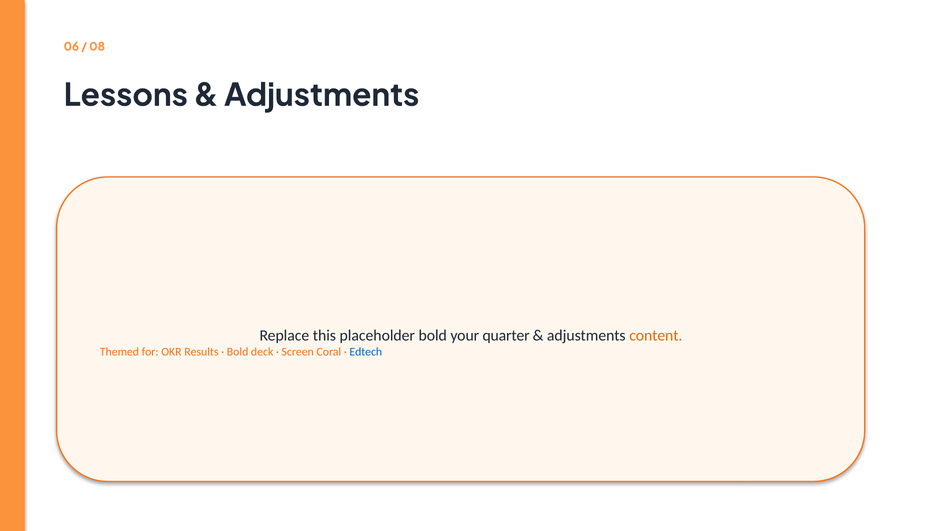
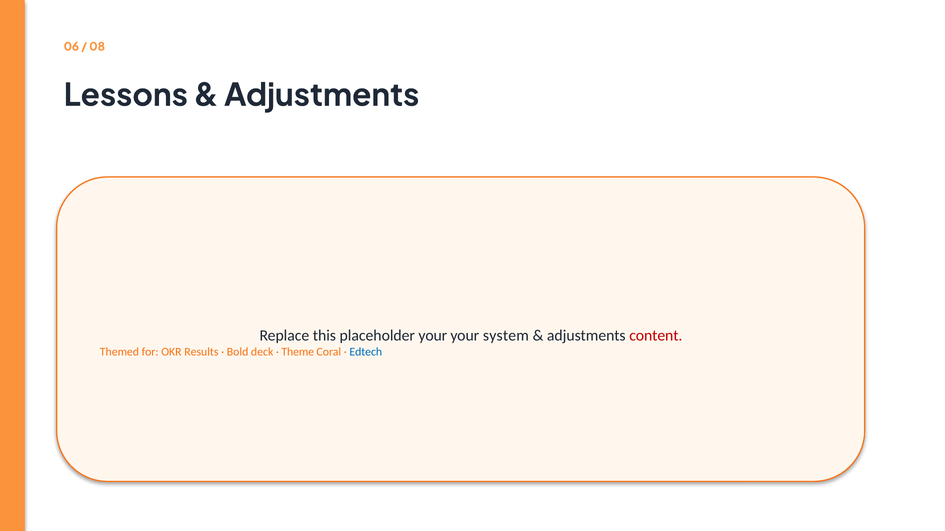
placeholder bold: bold -> your (433, 336)
quarter: quarter -> system (506, 336)
content colour: orange -> red (656, 336)
Screen: Screen -> Theme (298, 352)
